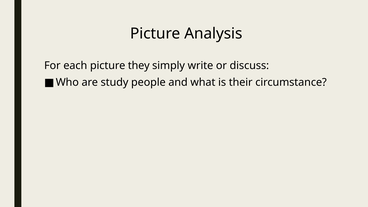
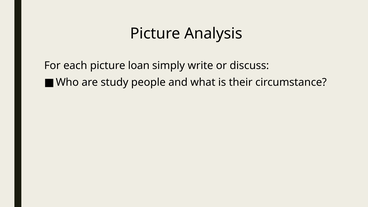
they: they -> loan (139, 66)
